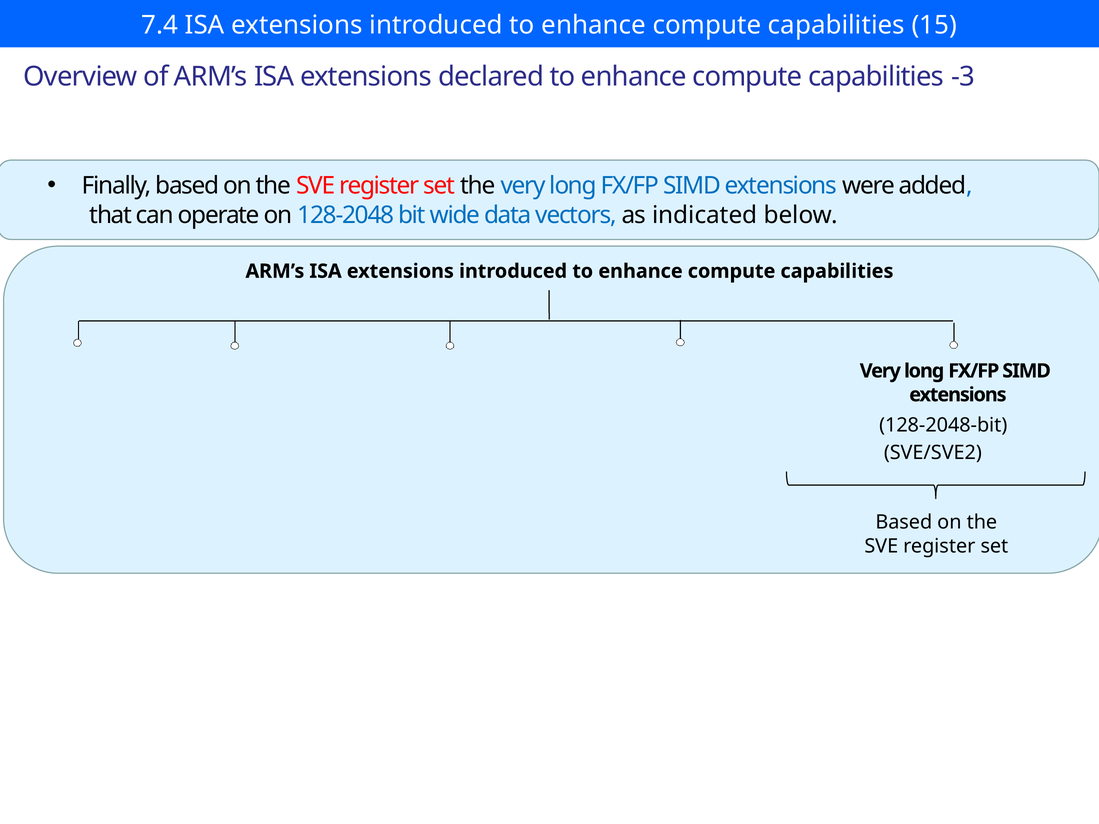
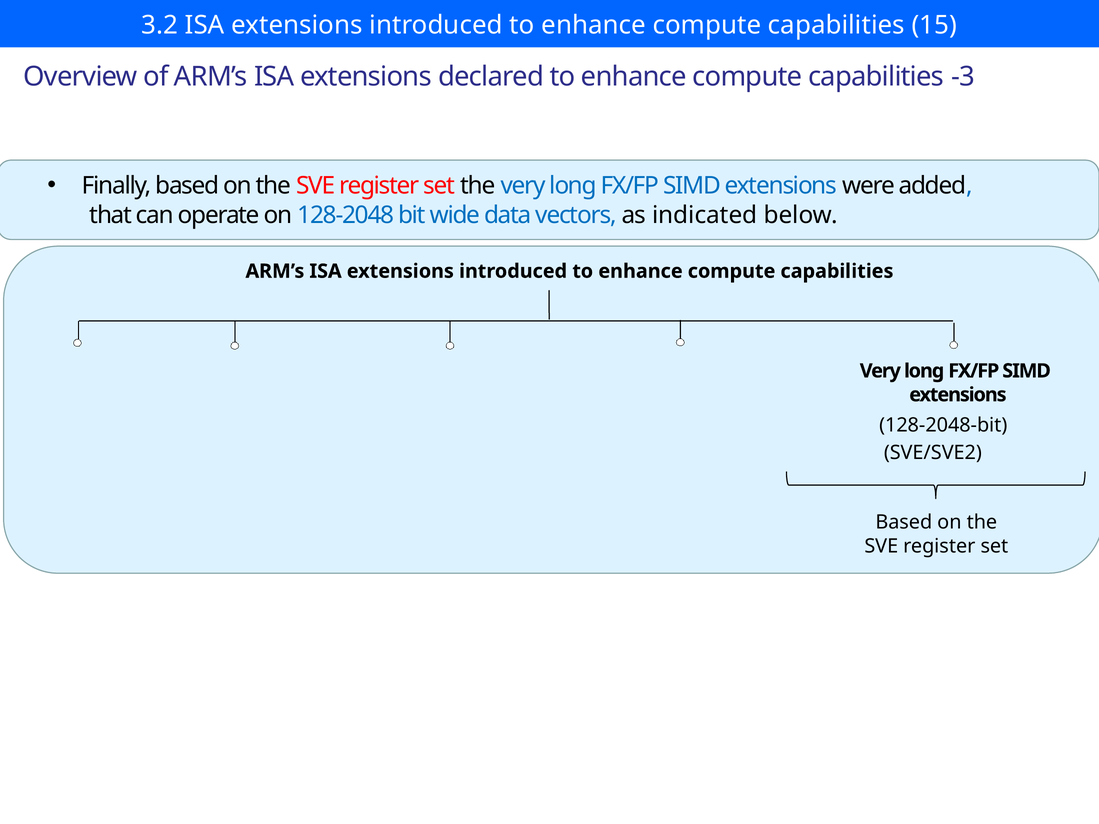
7.4: 7.4 -> 3.2 (160, 25)
